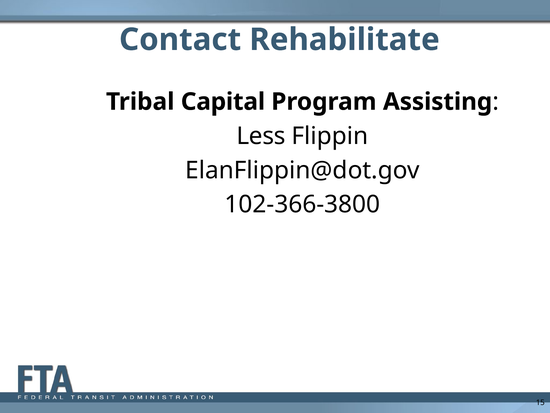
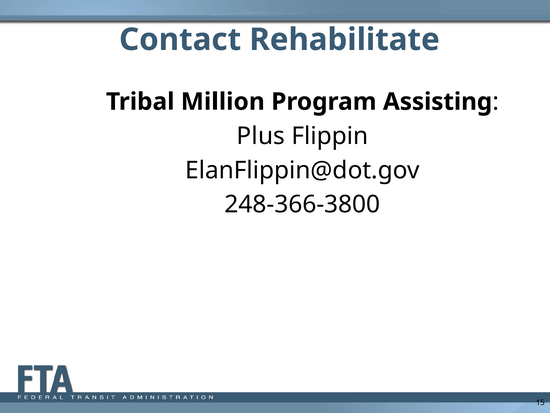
Capital: Capital -> Million (223, 102)
Less: Less -> Plus (261, 136)
102-366-3800: 102-366-3800 -> 248-366-3800 (302, 204)
